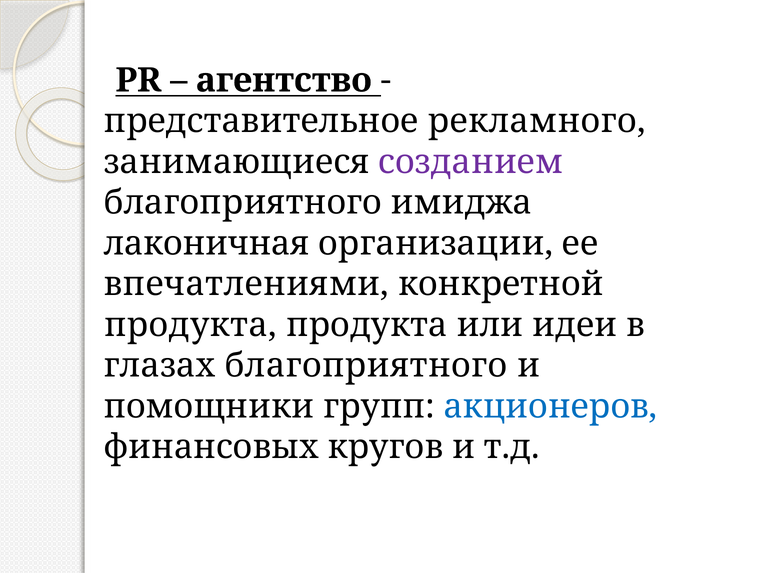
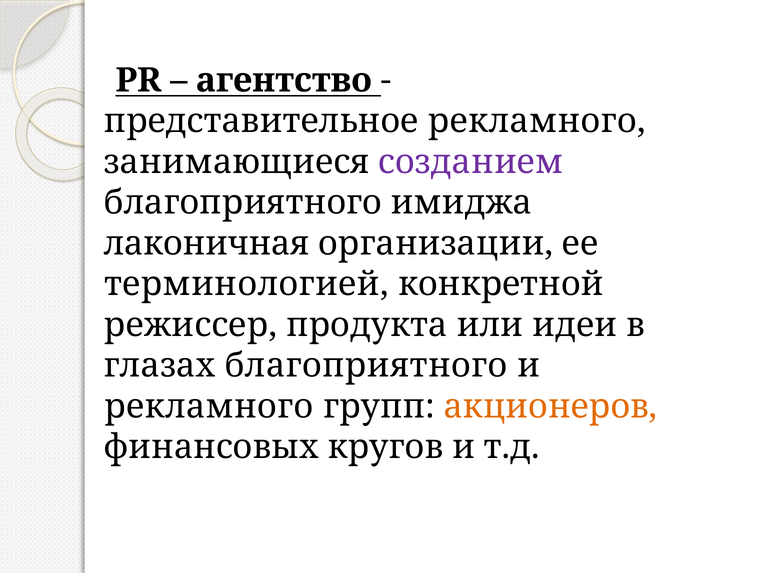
впечатлениями: впечатлениями -> терминологией (246, 284)
продукта: продукта -> режиссер (191, 325)
помощники: помощники -> рекламного (209, 406)
акционеров colour: blue -> orange (551, 406)
